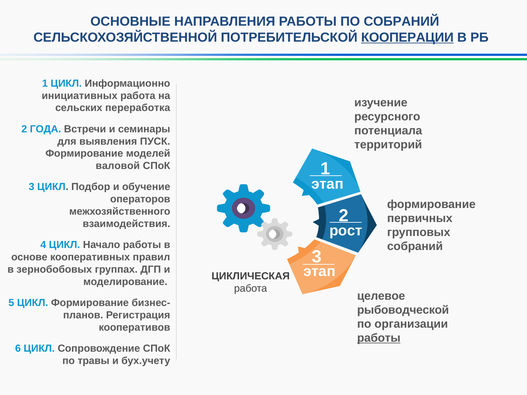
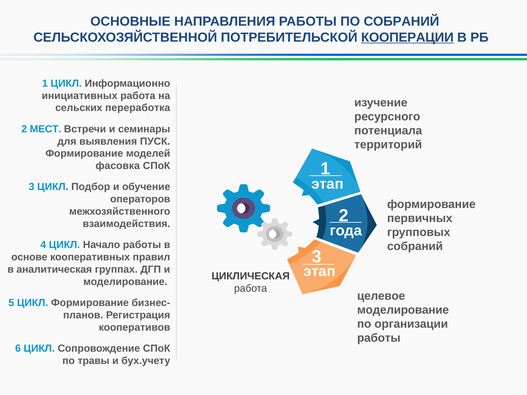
ГОДА: ГОДА -> МЕСТ (46, 129)
валовой: валовой -> фасовка (118, 166)
рост: рост -> года (346, 231)
зернобобовых: зернобобовых -> аналитическая (54, 270)
рыбоводческой: рыбоводческой -> моделирование (403, 310)
работы underline: present -> none (379, 338)
